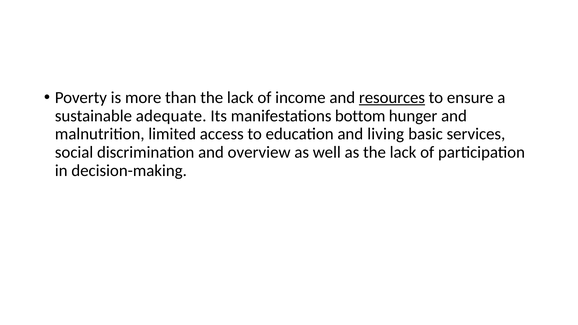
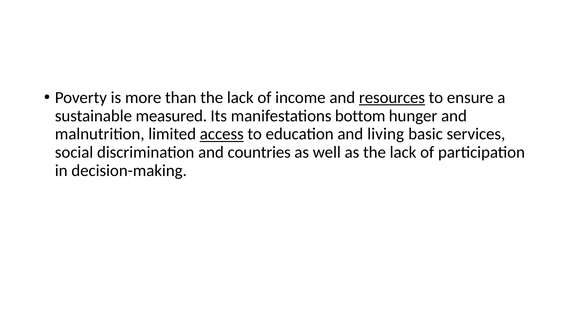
adequate: adequate -> measured (171, 116)
access underline: none -> present (222, 134)
overview: overview -> countries (259, 152)
